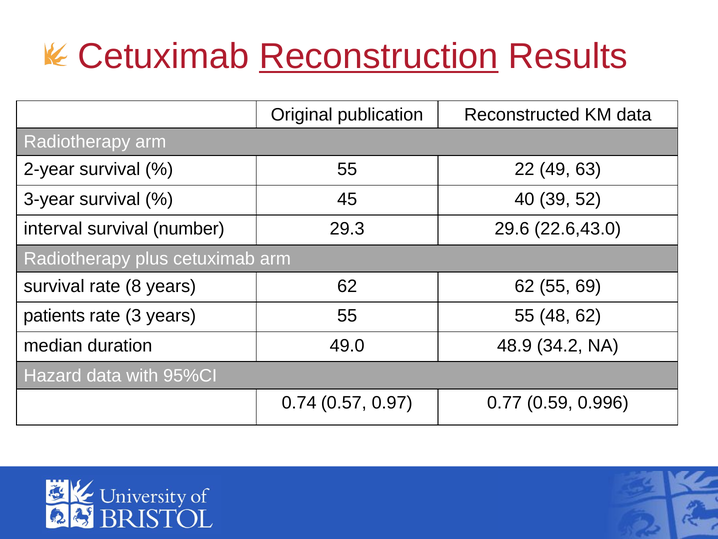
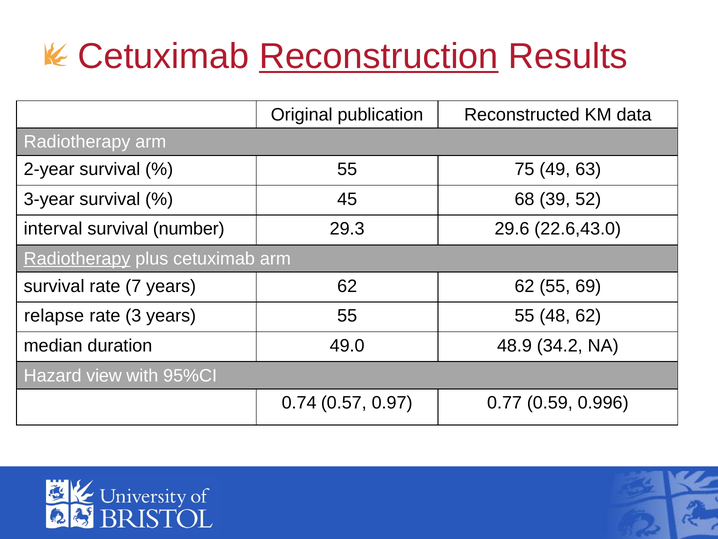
22: 22 -> 75 (524, 169)
40: 40 -> 68 (524, 199)
Radiotherapy underline: none -> present (77, 259)
8: 8 -> 7 (133, 286)
patients: patients -> relapse (54, 316)
Hazard data: data -> view (104, 375)
